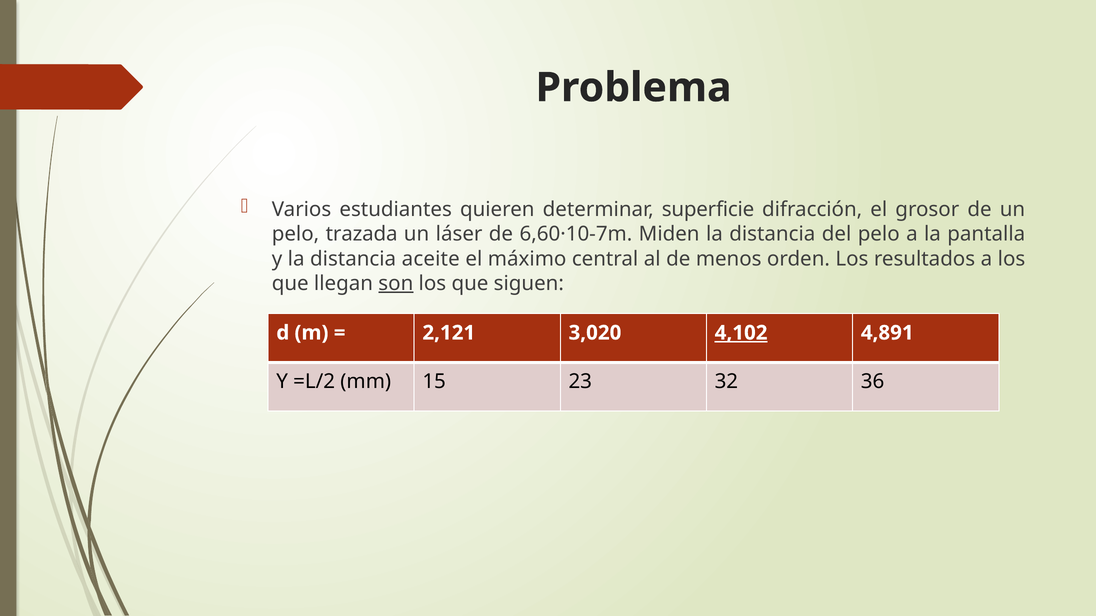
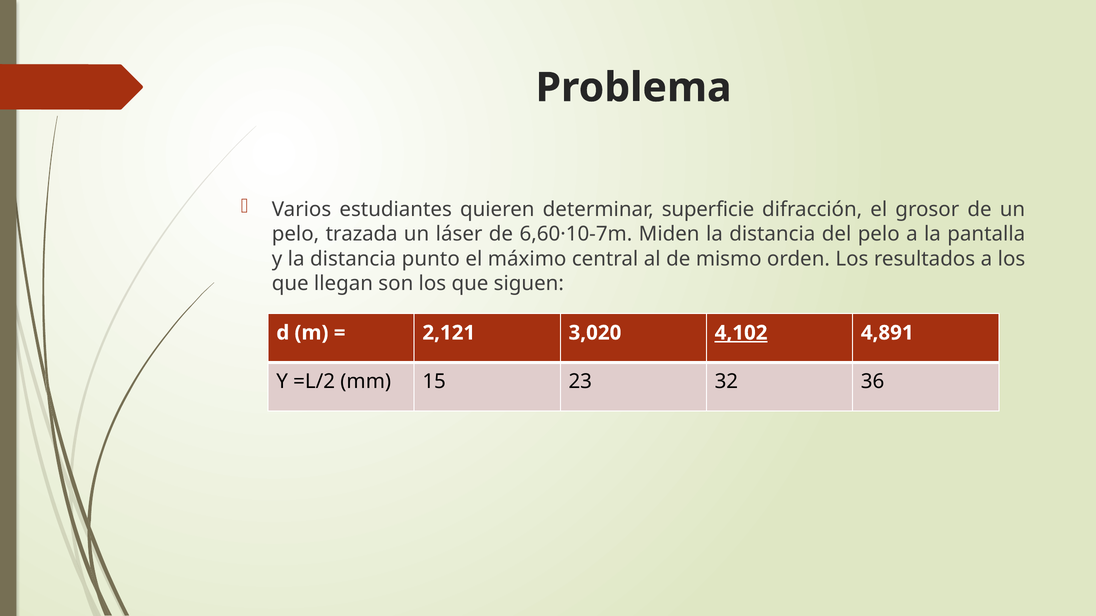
aceite: aceite -> punto (431, 259)
menos: menos -> mismo (729, 259)
son underline: present -> none (396, 284)
